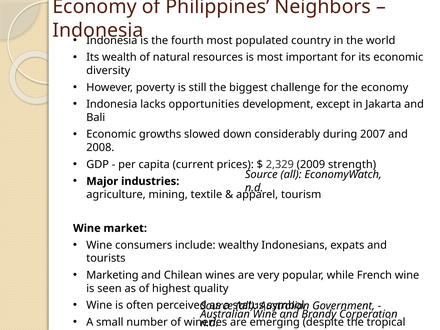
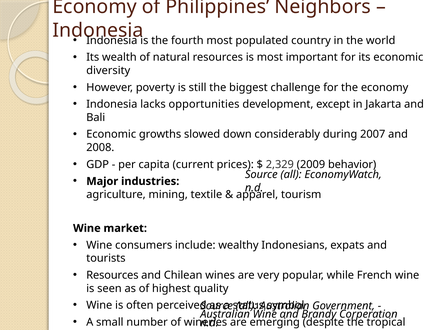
strength: strength -> behavior (352, 164)
Marketing: Marketing -> Resources (112, 275)
